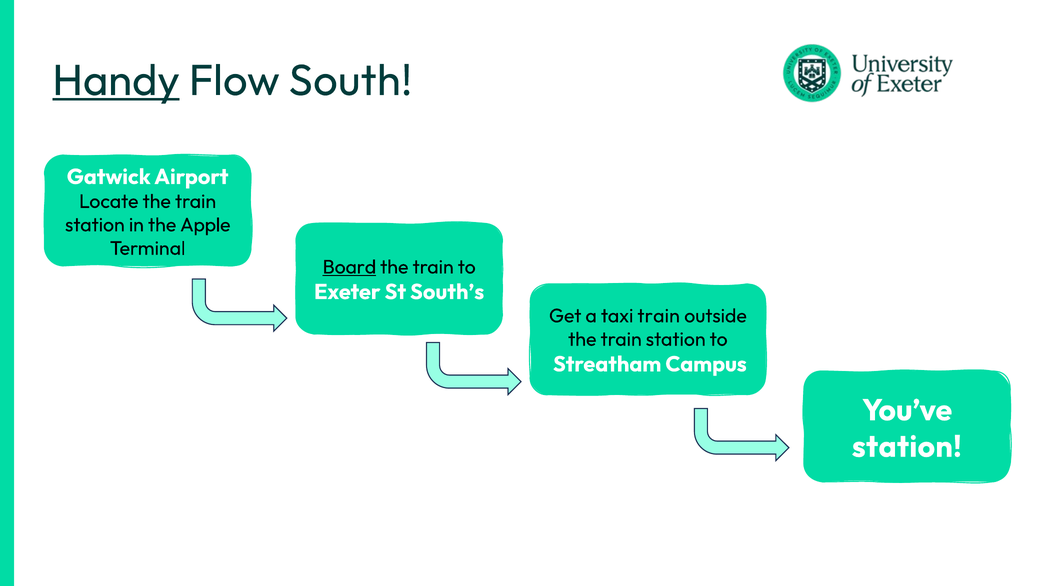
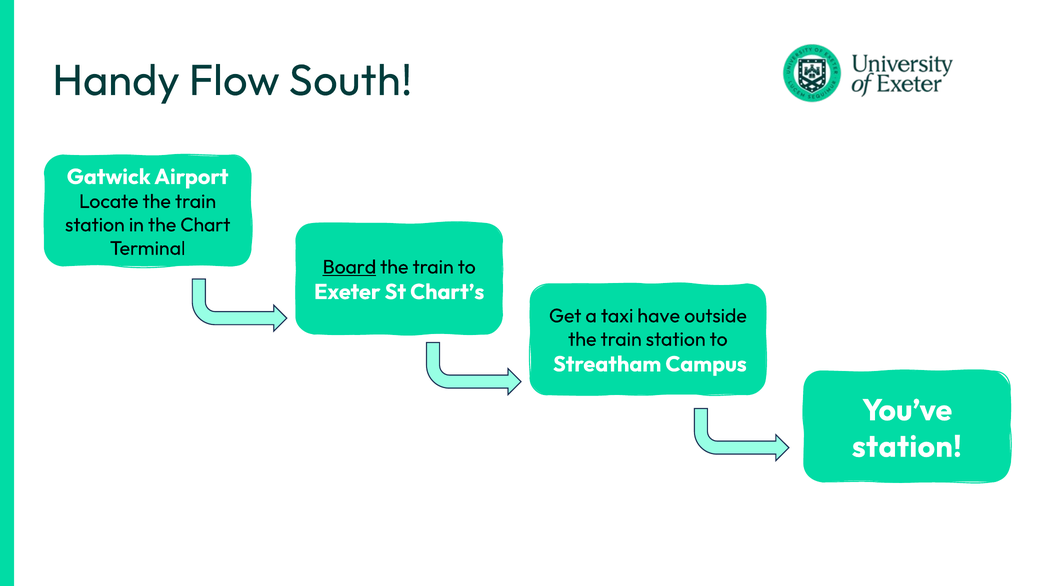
Handy underline: present -> none (116, 81)
Apple: Apple -> Chart (205, 225)
South’s: South’s -> Chart’s (447, 292)
taxi train: train -> have (659, 316)
